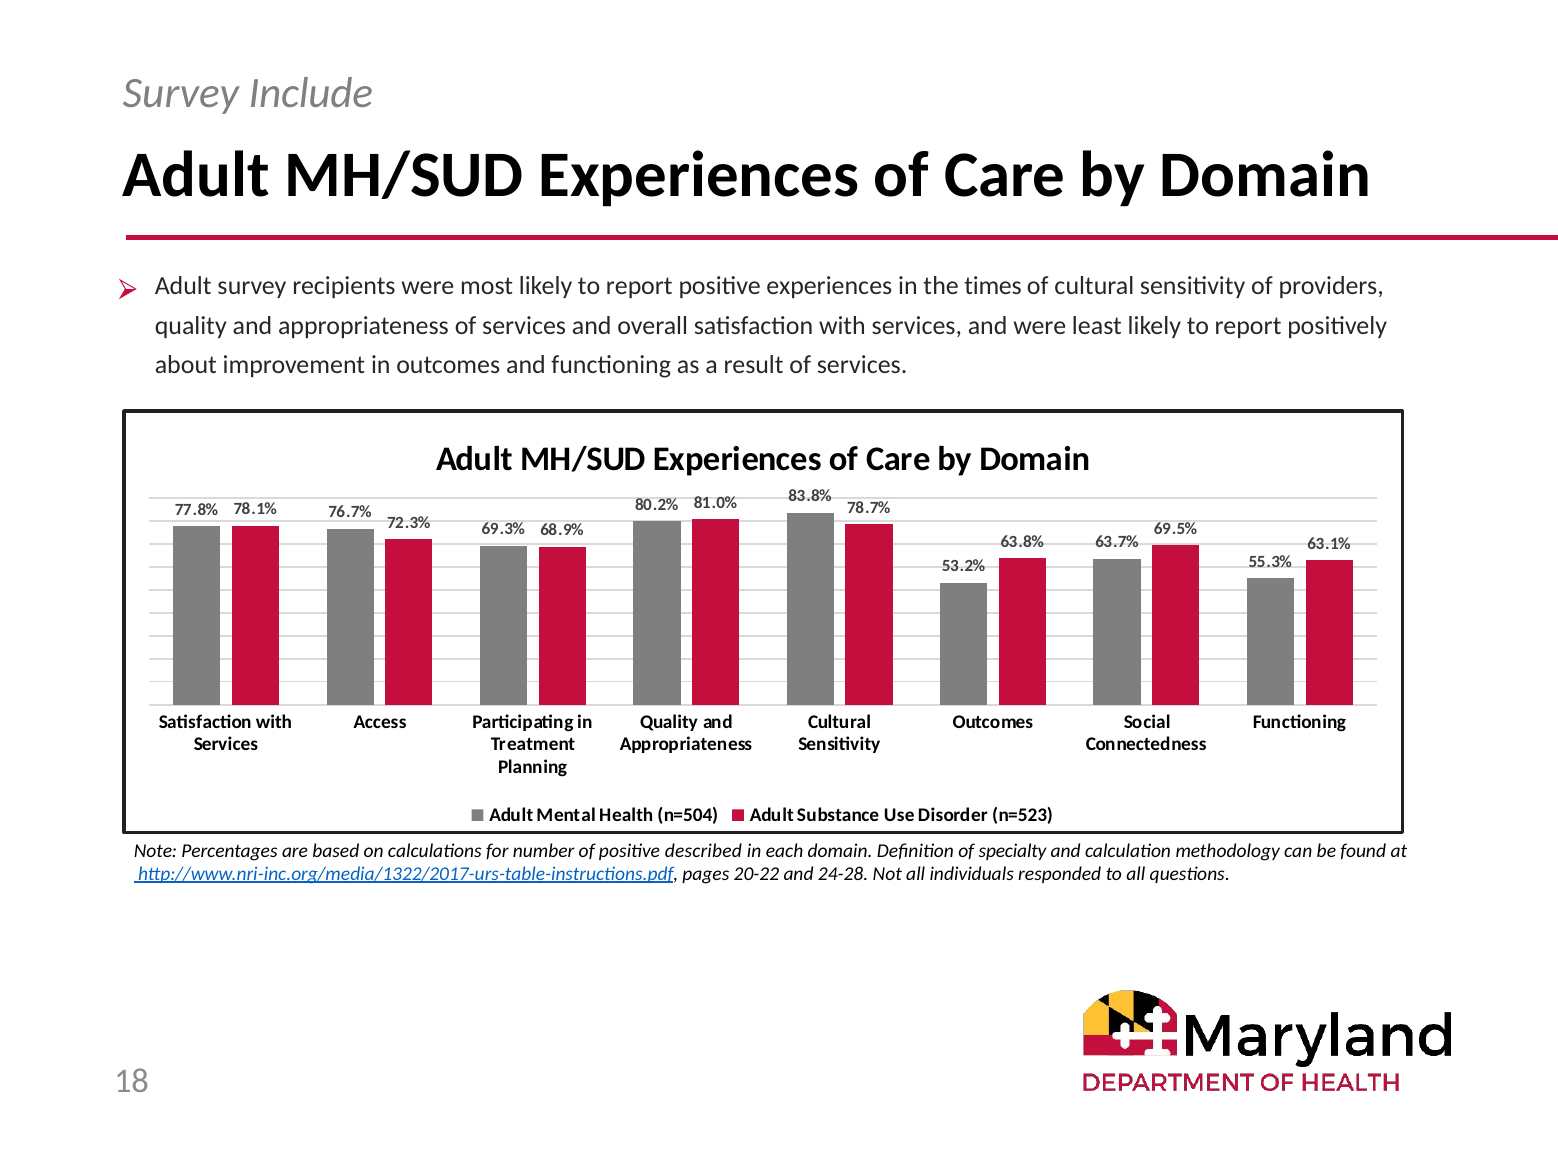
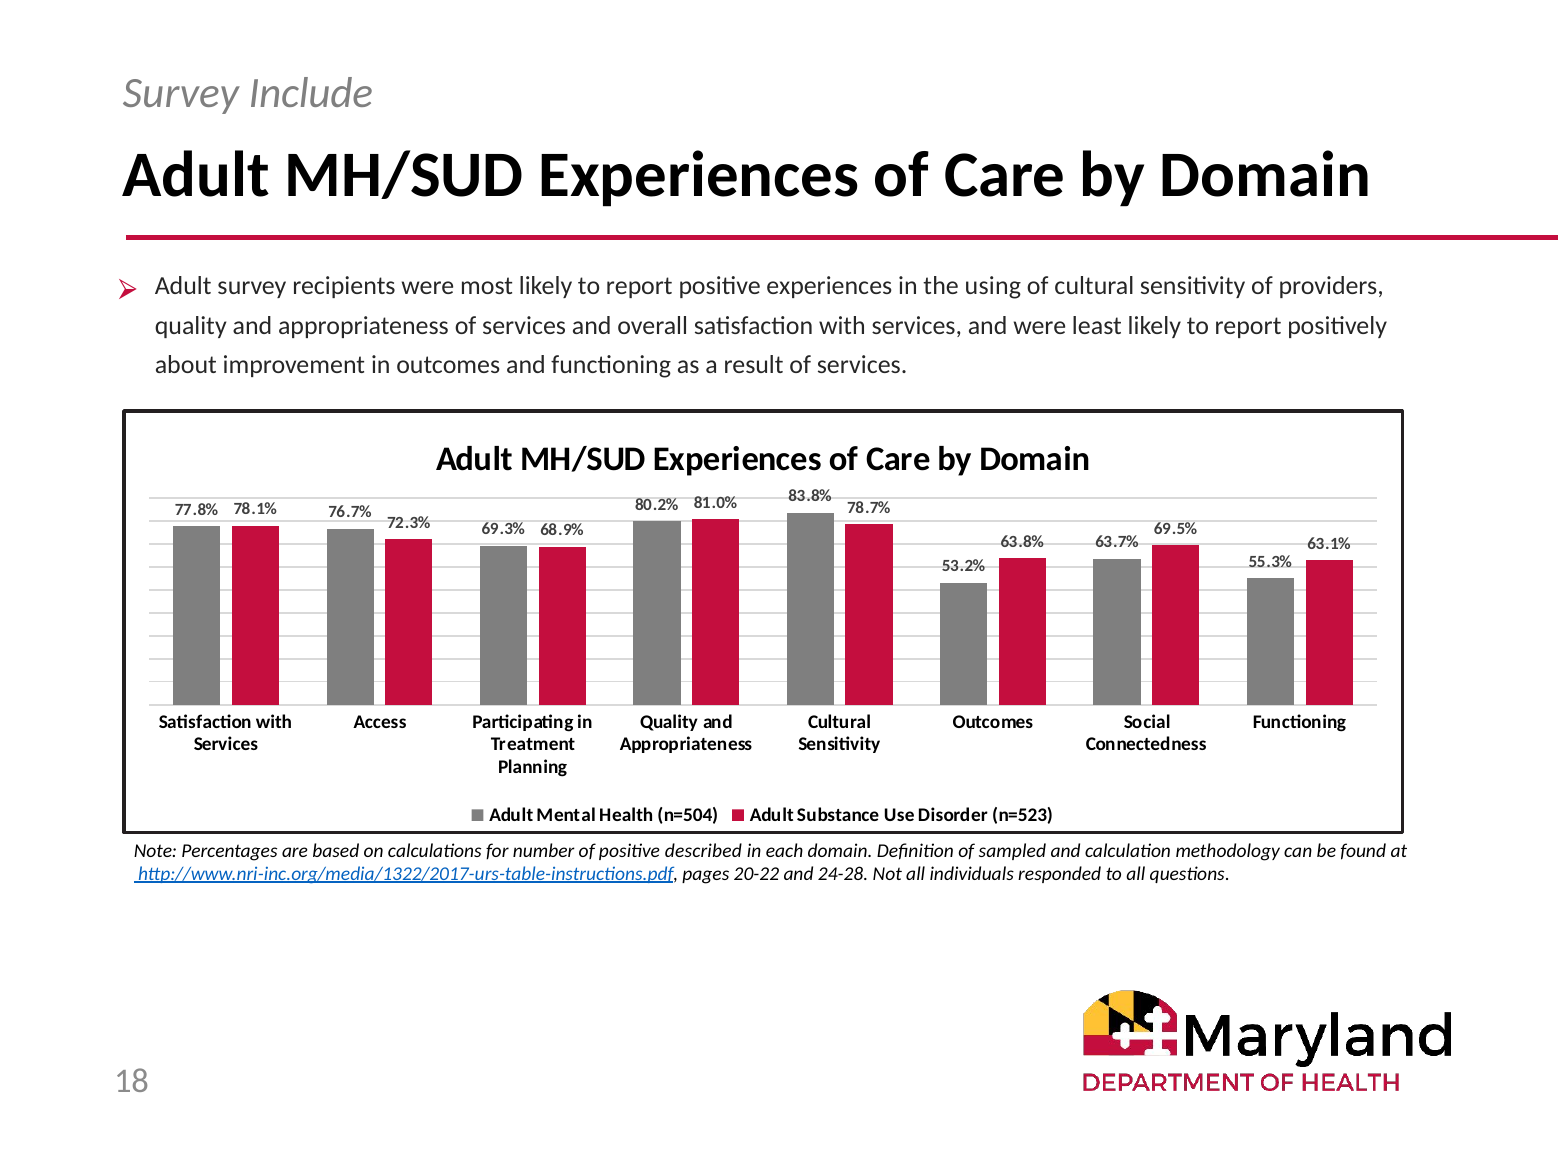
times: times -> using (993, 286)
specialty: specialty -> sampled (1012, 851)
